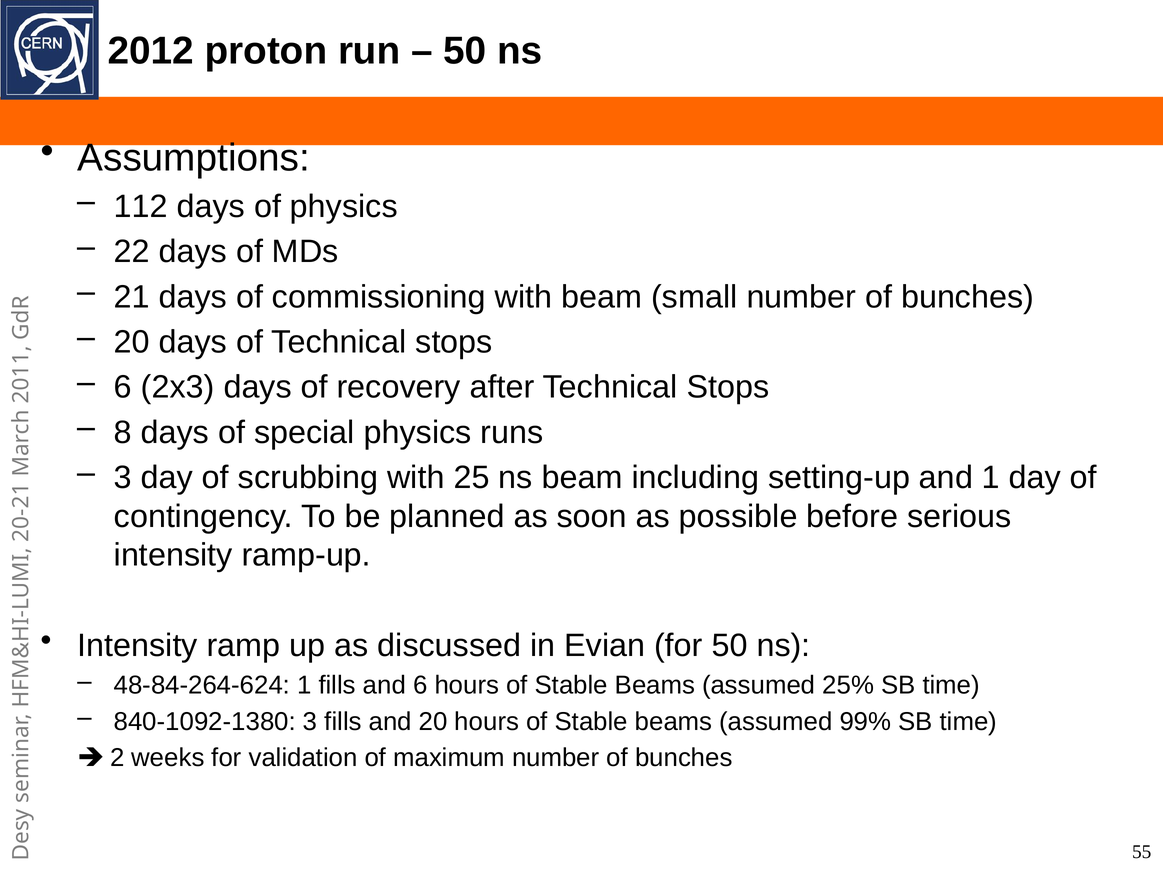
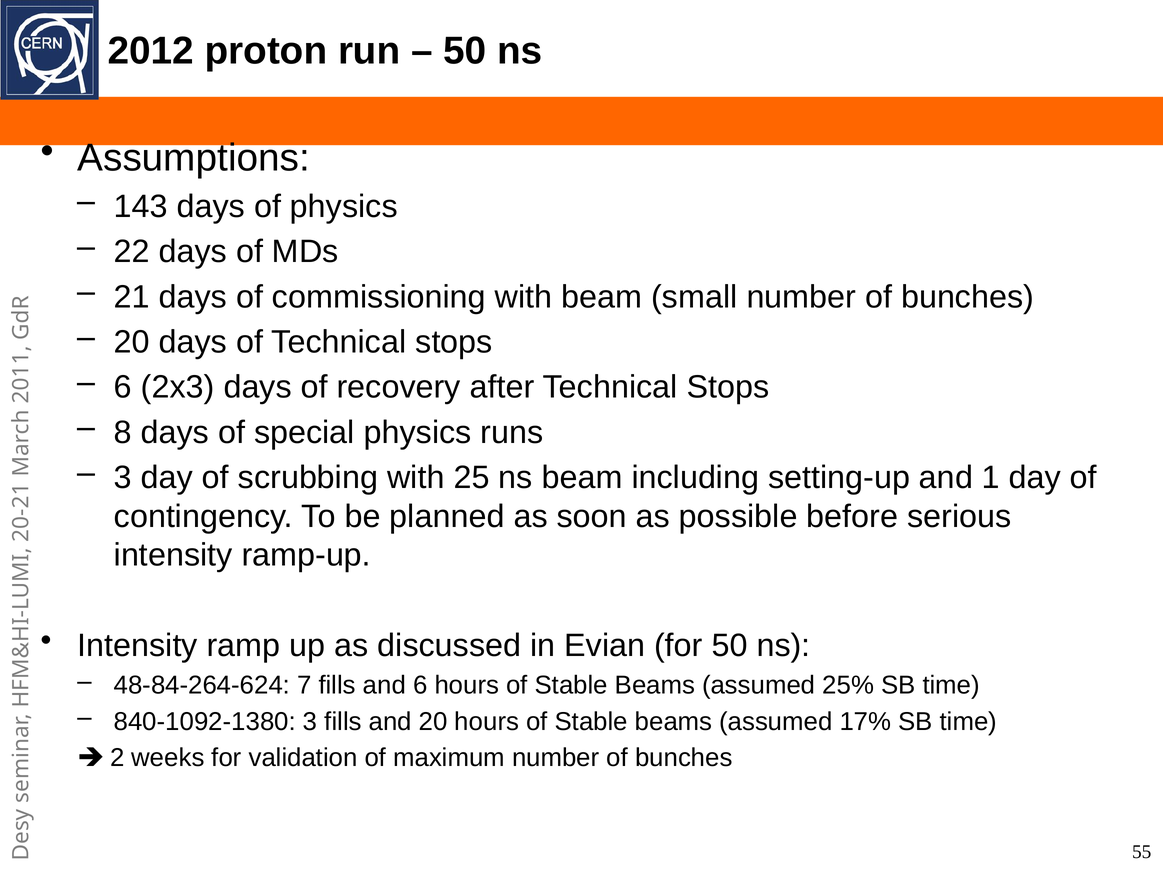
112: 112 -> 143 (141, 206)
48-84-264-624 1: 1 -> 7 (304, 686)
99%: 99% -> 17% (865, 722)
